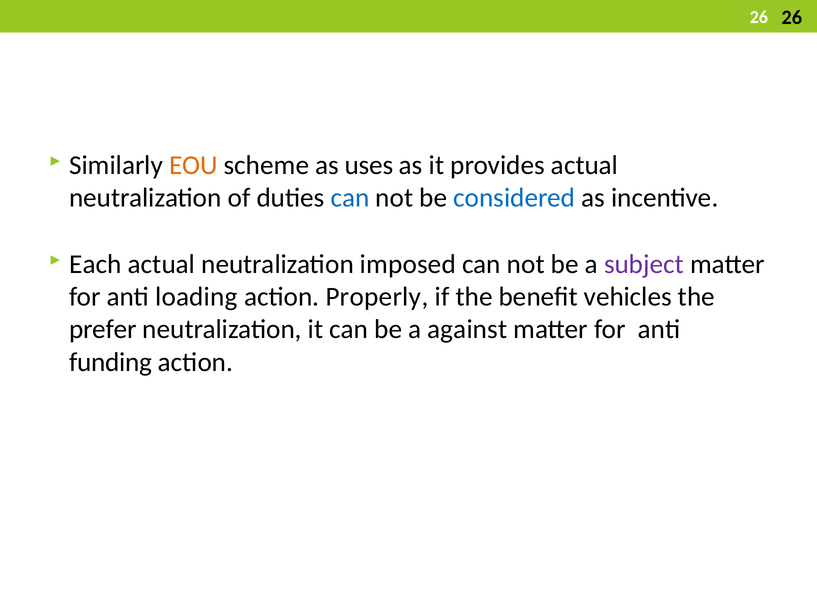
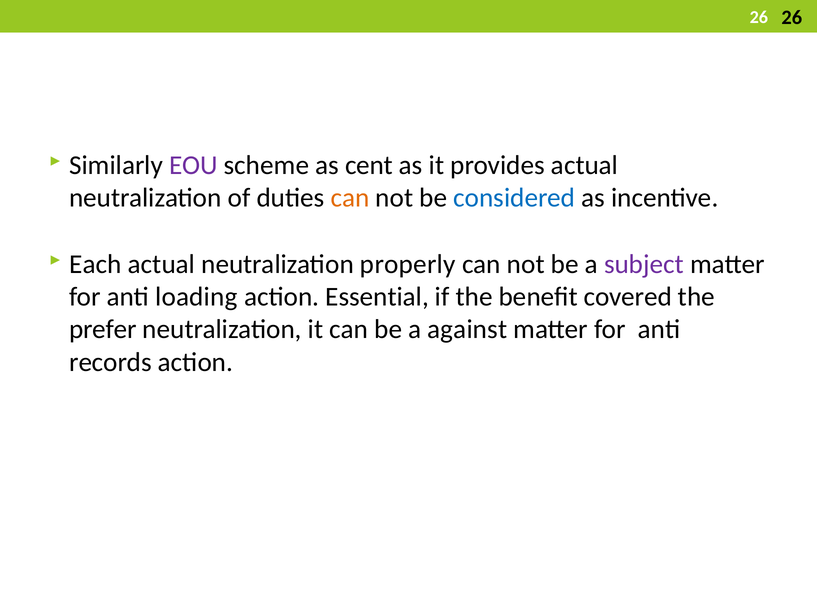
EOU colour: orange -> purple (194, 165)
uses: uses -> cent (369, 165)
can colour: blue -> orange (350, 198)
imposed: imposed -> properly (408, 265)
Properly: Properly -> Essential (377, 297)
vehicles: vehicles -> covered (628, 297)
funding: funding -> records (110, 363)
